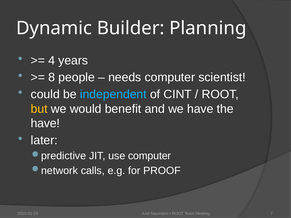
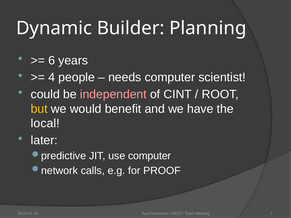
4: 4 -> 6 (52, 60)
8: 8 -> 4 (52, 77)
independent colour: light blue -> pink (113, 94)
have: have -> local (45, 124)
